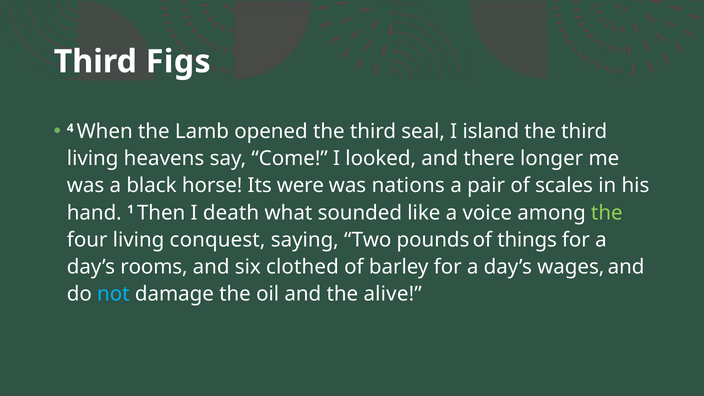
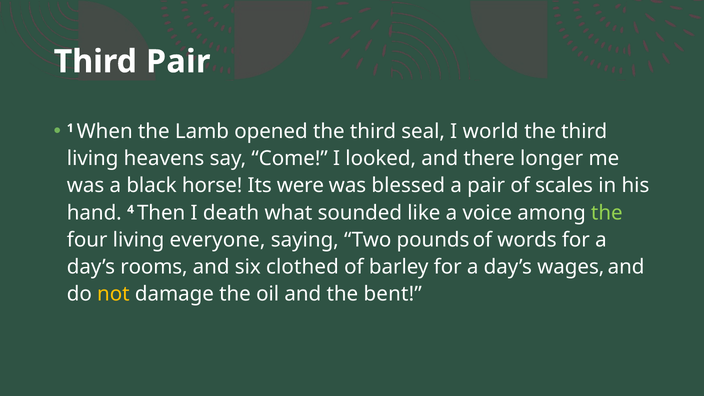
Third Figs: Figs -> Pair (178, 62)
4: 4 -> 1 (70, 128)
island: island -> world (491, 131)
nations: nations -> blessed (408, 186)
1: 1 -> 4 (131, 209)
conquest: conquest -> everyone (218, 240)
things: things -> words (527, 240)
not colour: light blue -> yellow (113, 294)
alive: alive -> bent (393, 294)
